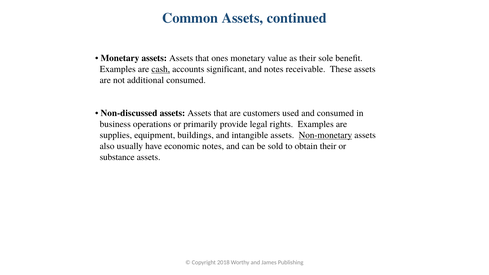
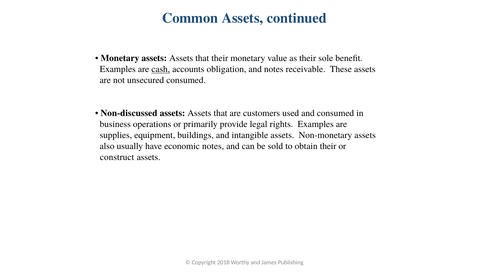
that ones: ones -> their (220, 58)
significant: significant -> obligation (226, 69)
additional: additional -> unsecured (146, 80)
Non-monetary underline: present -> none (325, 135)
substance: substance -> construct (117, 157)
